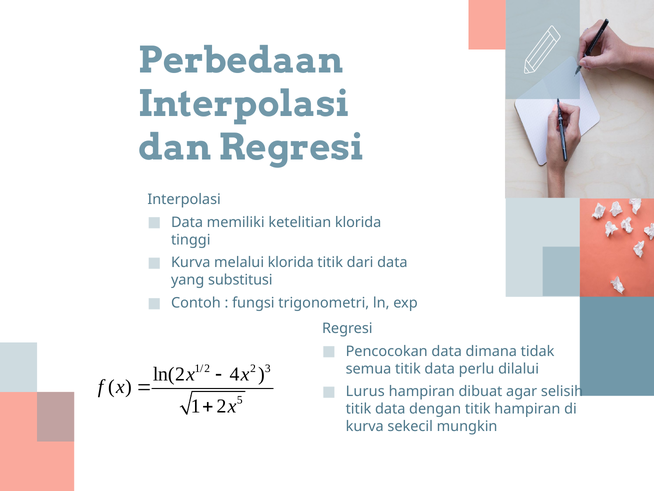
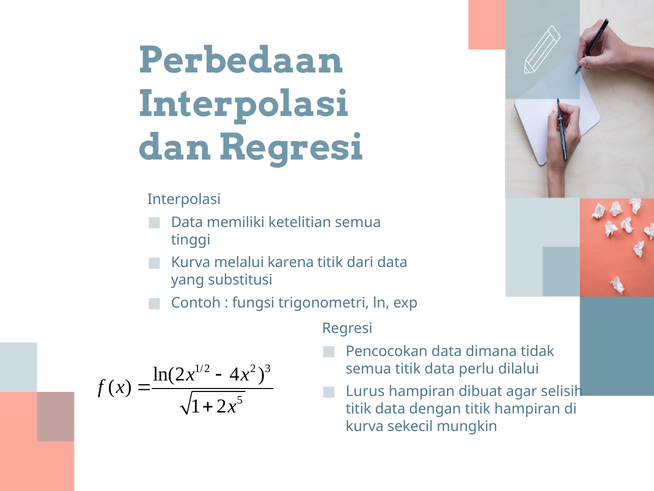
ketelitian klorida: klorida -> semua (358, 222)
melalui klorida: klorida -> karena (291, 262)
